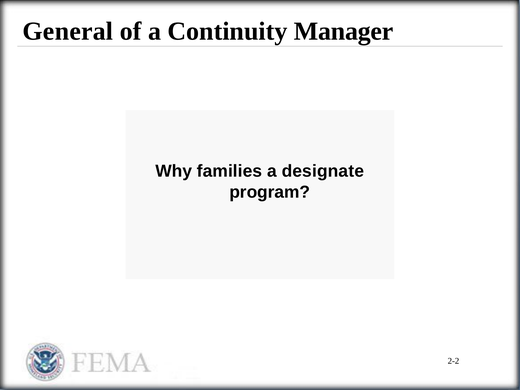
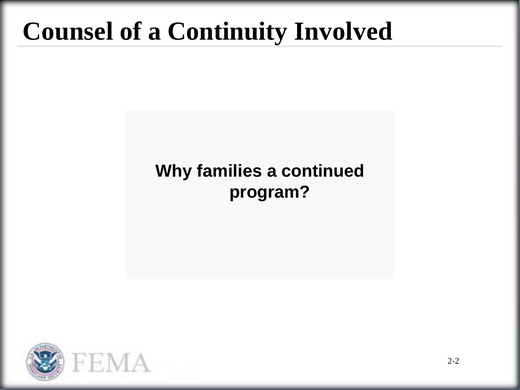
General: General -> Counsel (68, 31)
Manager: Manager -> Involved (343, 31)
designate: designate -> continued (323, 171)
